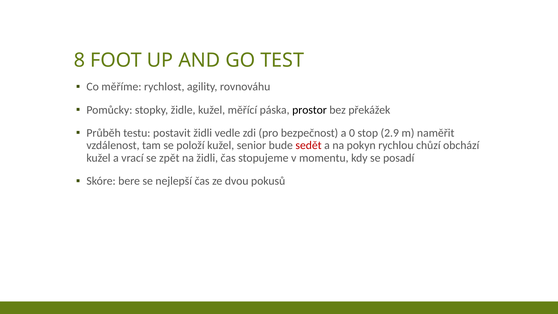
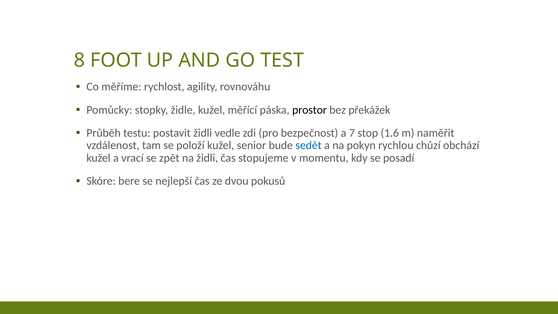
0: 0 -> 7 (352, 133)
2.9: 2.9 -> 1.6 (390, 133)
sedět colour: red -> blue (309, 145)
